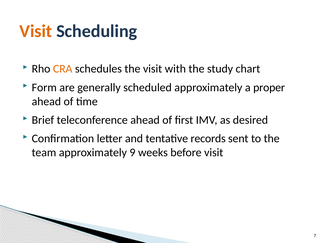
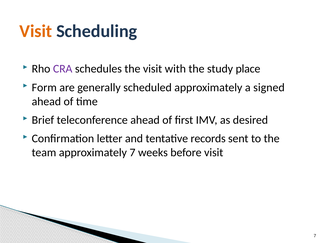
CRA colour: orange -> purple (63, 69)
chart: chart -> place (248, 69)
proper: proper -> signed (269, 87)
approximately 9: 9 -> 7 (132, 153)
